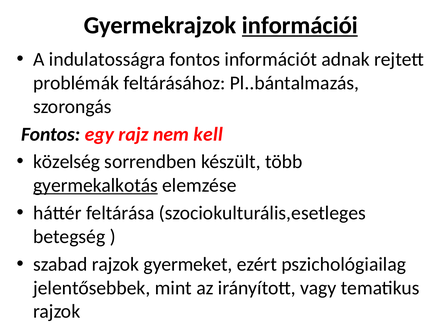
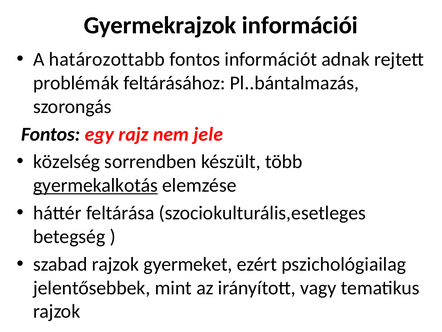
információi underline: present -> none (300, 25)
indulatosságra: indulatosságra -> határozottabb (107, 59)
kell: kell -> jele (208, 134)
